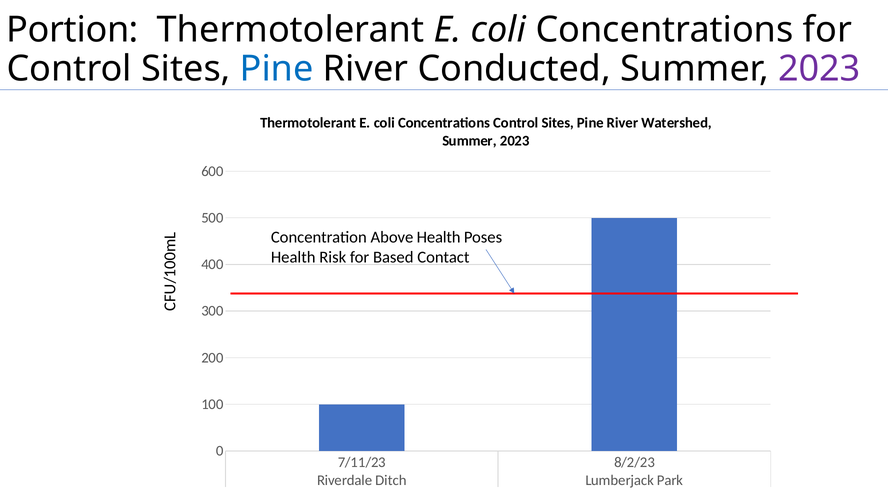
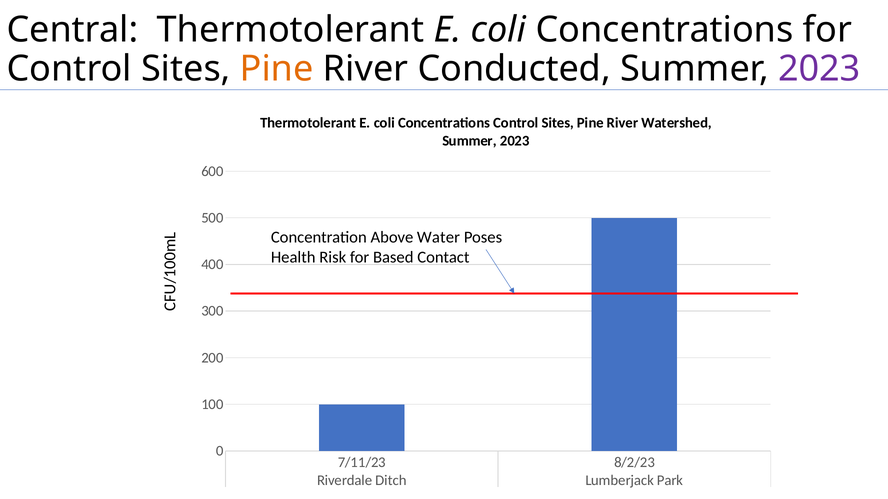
Portion: Portion -> Central (72, 30)
Pine colour: blue -> orange (277, 69)
Above Health: Health -> Water (438, 238)
